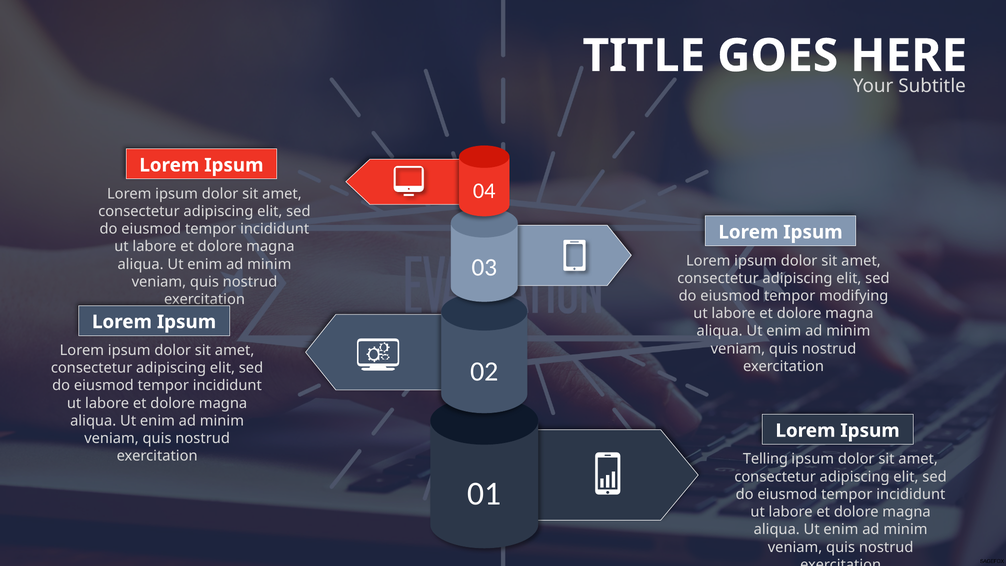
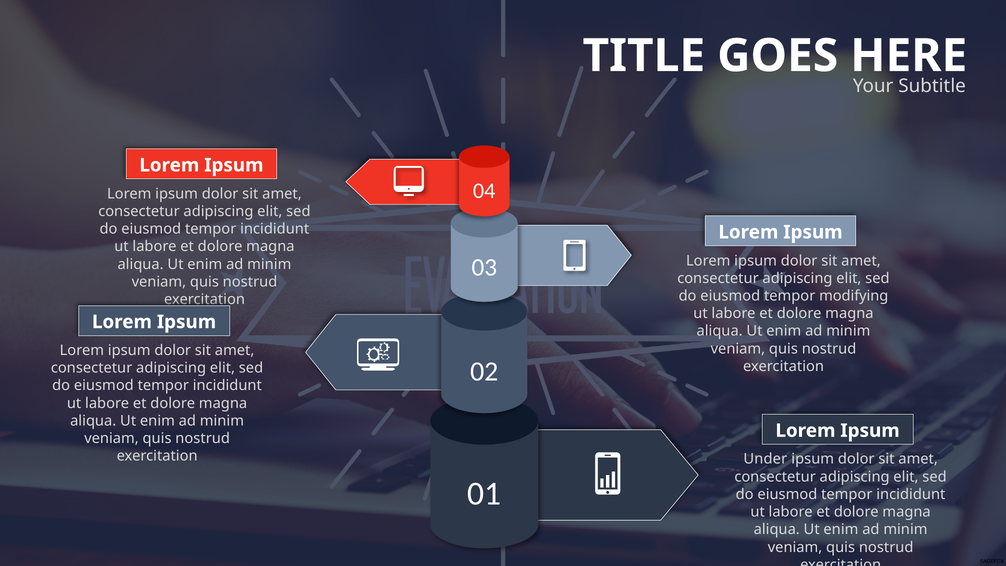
Telling: Telling -> Under (765, 459)
